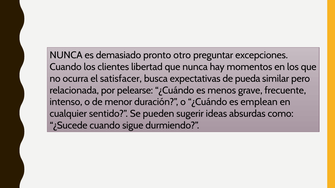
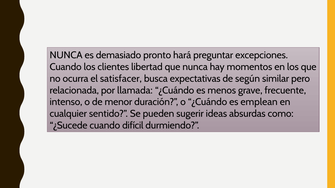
otro: otro -> hará (182, 55)
pueda: pueda -> según (248, 79)
pelearse: pelearse -> llamada (135, 91)
sigue: sigue -> difícil (133, 126)
